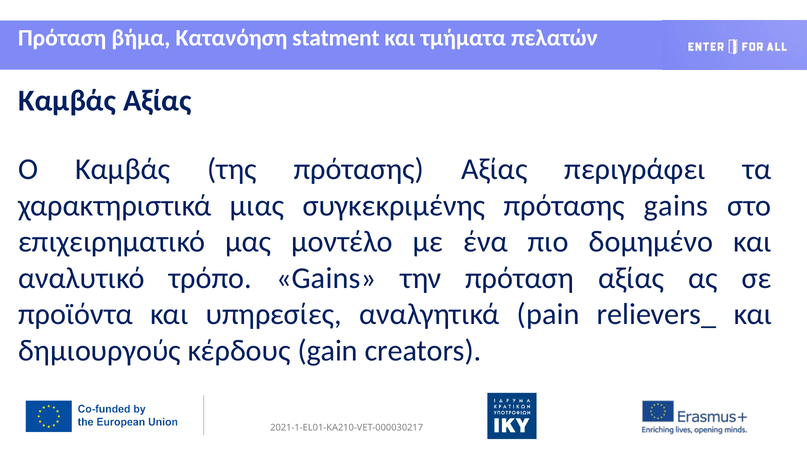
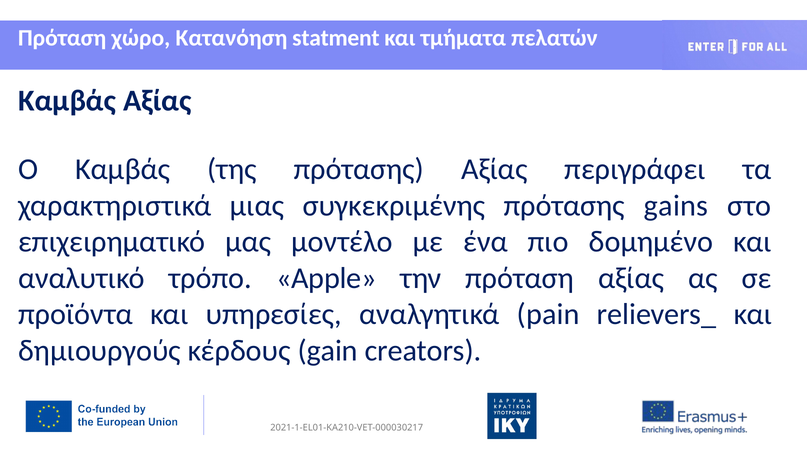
βήμα: βήμα -> χώρο (141, 38)
τρόπο Gains: Gains -> Apple (326, 278)
